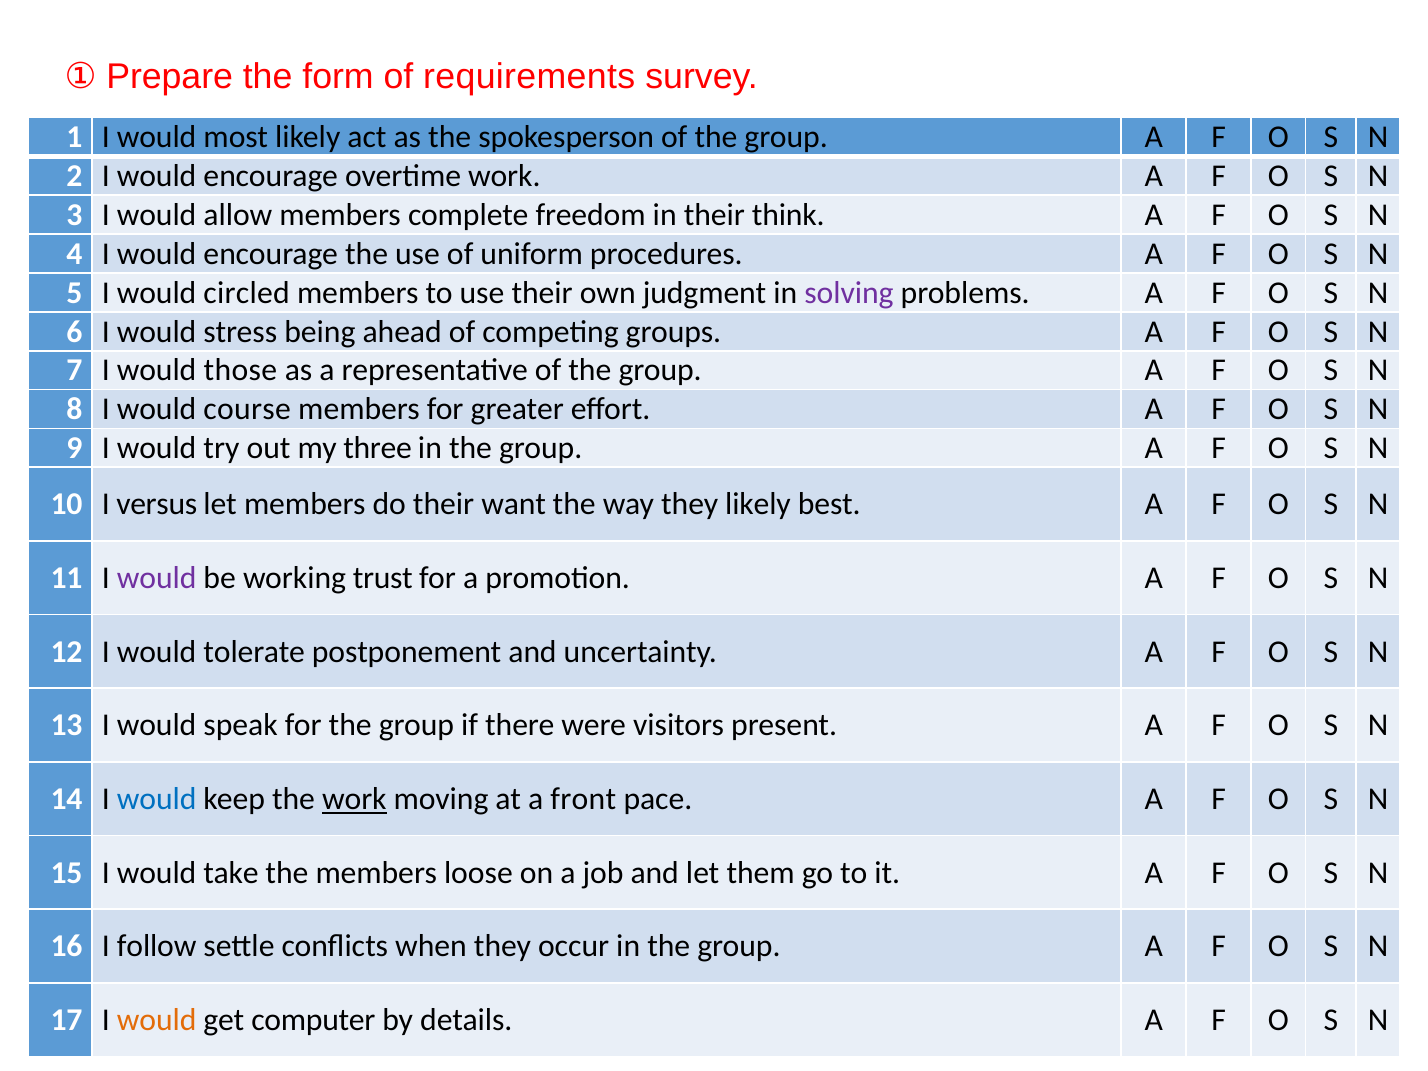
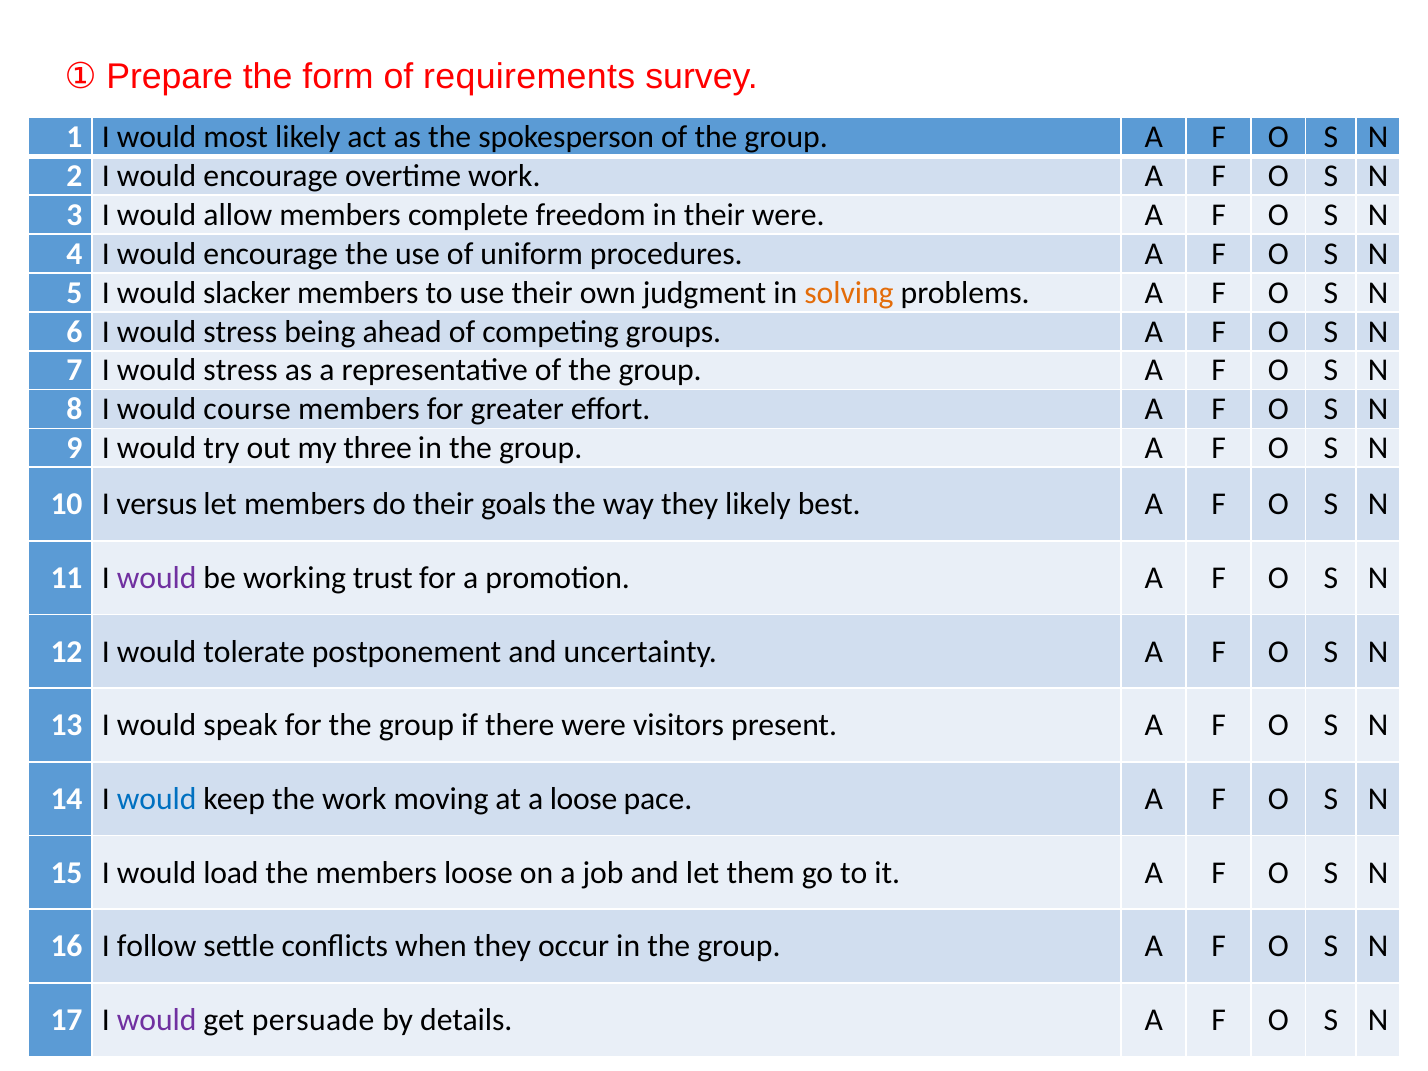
their think: think -> were (788, 215)
circled: circled -> slacker (247, 293)
solving colour: purple -> orange (849, 293)
7 I would those: those -> stress (241, 370)
want: want -> goals (514, 504)
work underline: present -> none (354, 799)
a front: front -> loose (584, 799)
take: take -> load (231, 873)
would colour: orange -> purple (157, 1020)
computer: computer -> persuade (313, 1020)
